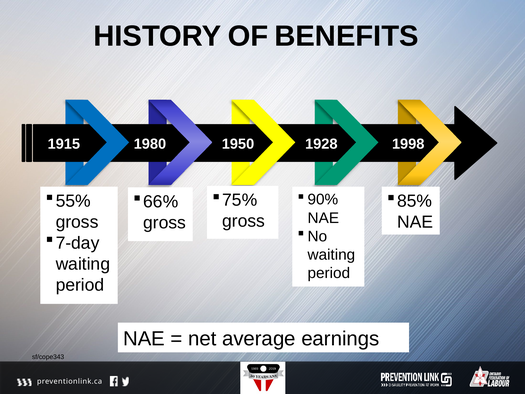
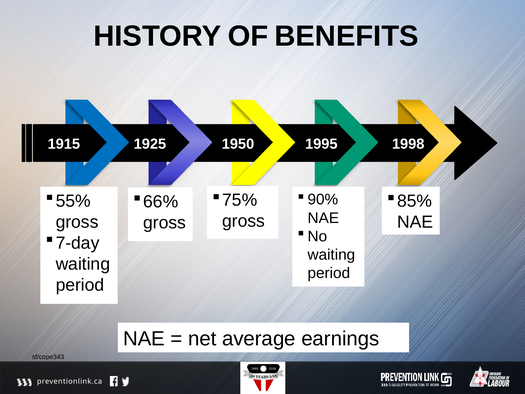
1980: 1980 -> 1925 (150, 144)
1928: 1928 -> 1995 (321, 144)
